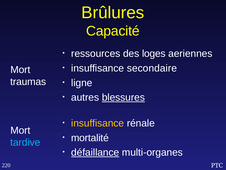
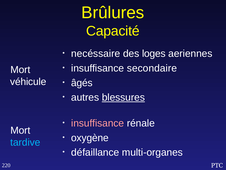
ressources: ressources -> necéssaire (96, 53)
traumas: traumas -> véhicule (28, 82)
ligne: ligne -> âgés (82, 83)
insuffisance colour: yellow -> pink (98, 123)
mortalité: mortalité -> oxygène (90, 137)
défaillance underline: present -> none (95, 152)
